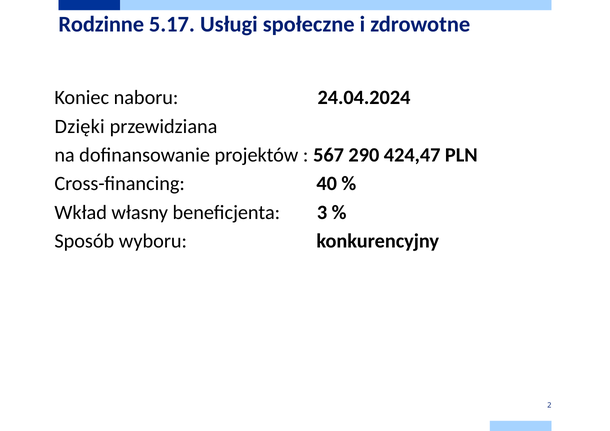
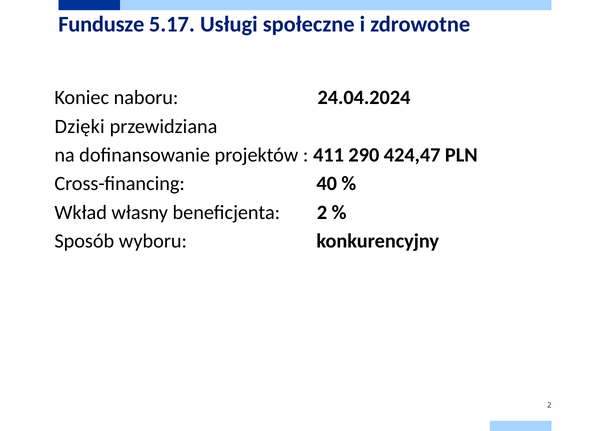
Rodzinne: Rodzinne -> Fundusze (101, 24)
567: 567 -> 411 (329, 155)
beneficjenta 3: 3 -> 2 (322, 213)
